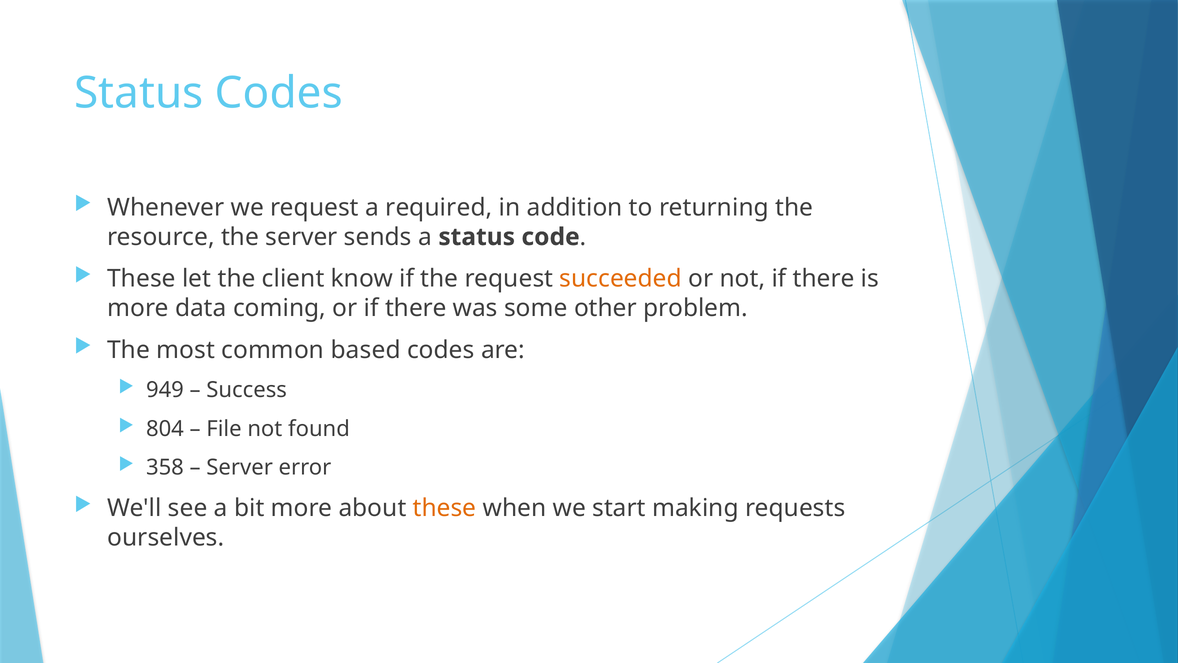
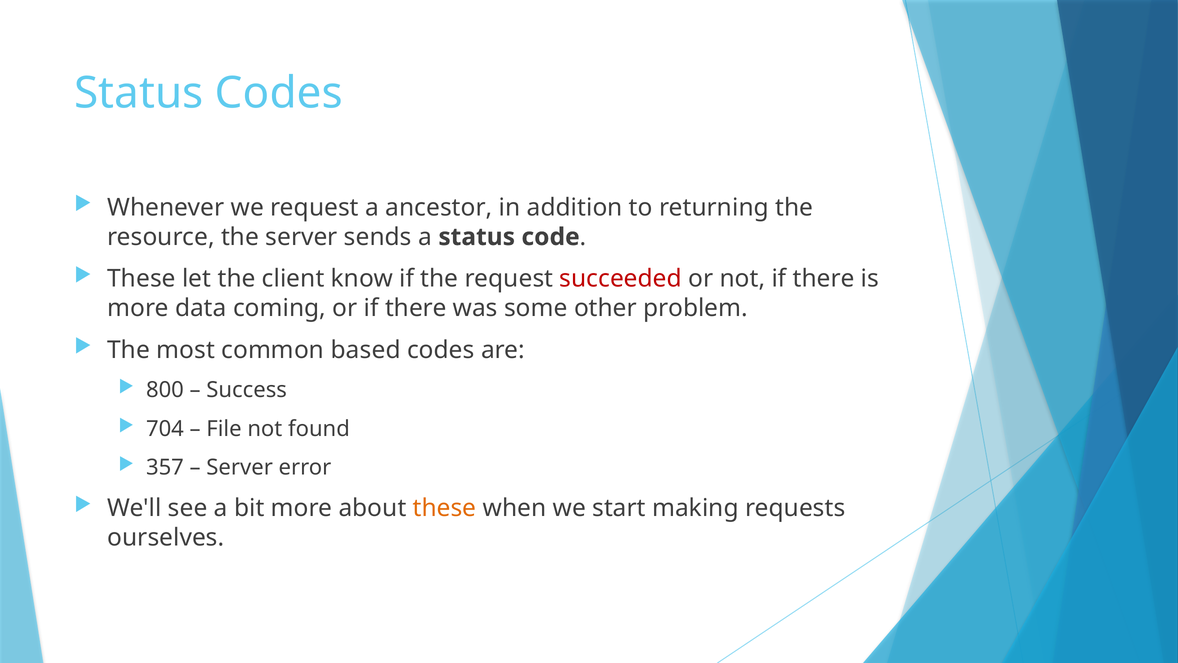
required: required -> ancestor (439, 207)
succeeded colour: orange -> red (621, 279)
949: 949 -> 800 (165, 390)
804: 804 -> 704 (165, 429)
358: 358 -> 357 (165, 467)
